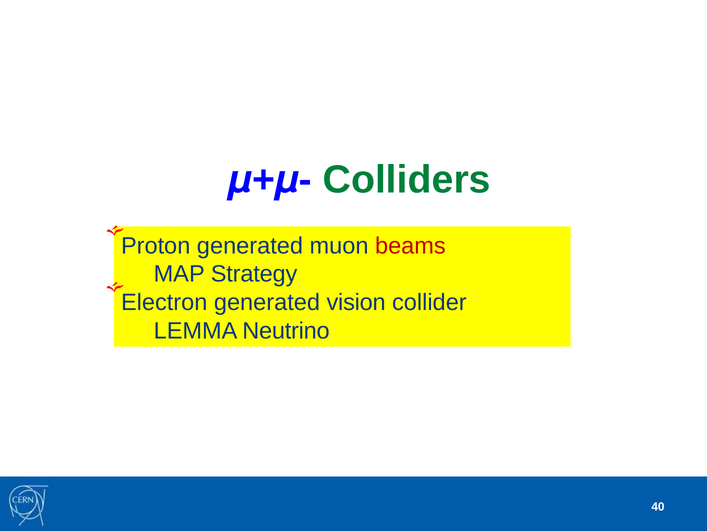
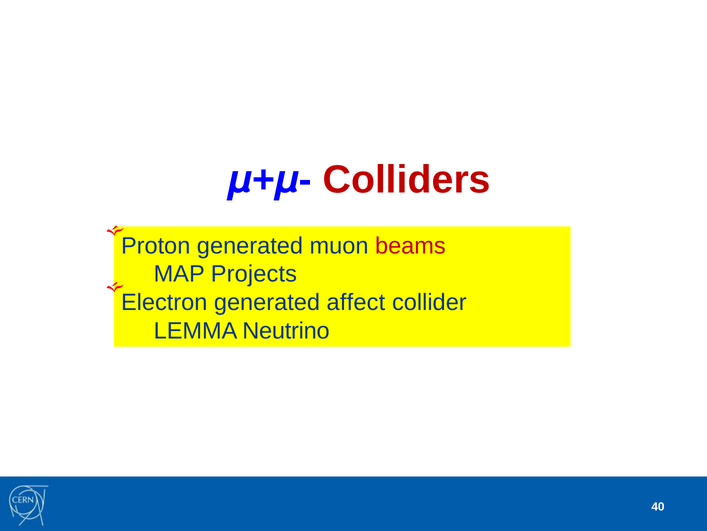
Colliders colour: green -> red (407, 179)
Strategy: Strategy -> Projects (254, 274)
vision: vision -> affect (356, 302)
